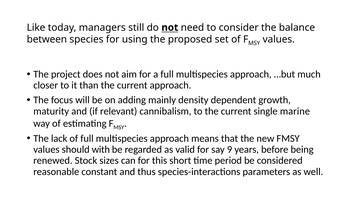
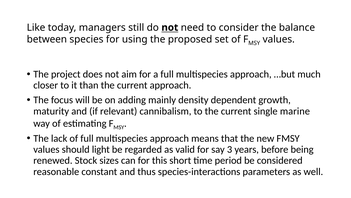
with: with -> light (101, 149)
9: 9 -> 3 (230, 149)
